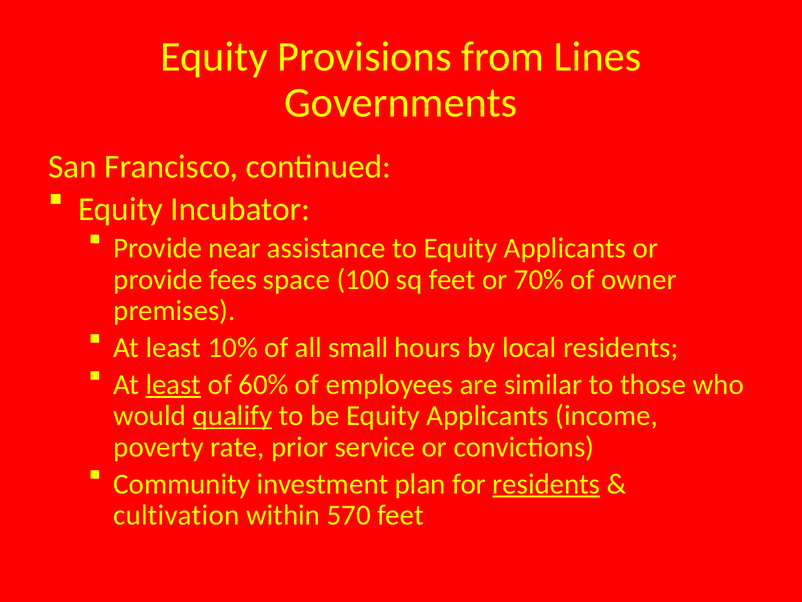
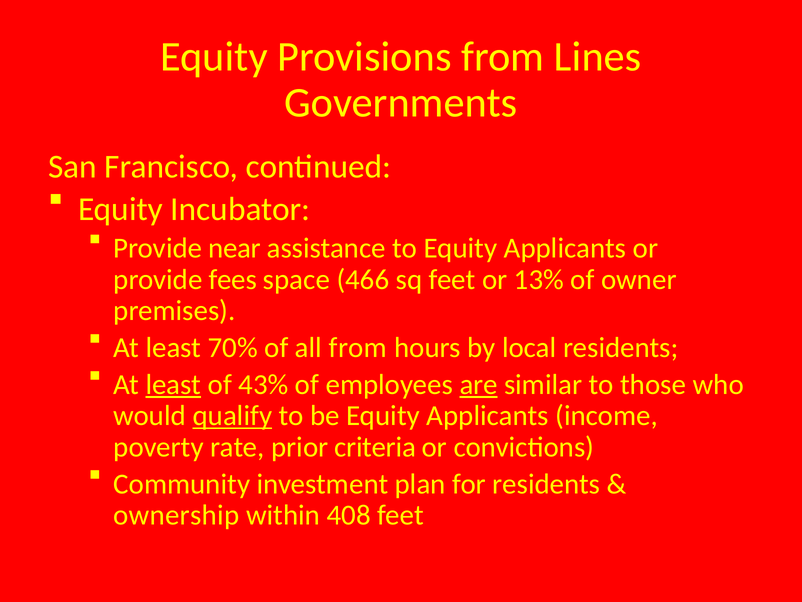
100: 100 -> 466 (363, 279)
70%: 70% -> 13% (539, 279)
10%: 10% -> 70% (233, 347)
all small: small -> from (358, 347)
60%: 60% -> 43% (263, 384)
are underline: none -> present (479, 384)
service: service -> criteria (375, 447)
residents underline: present -> none (546, 484)
cultivation: cultivation -> ownership (176, 515)
570: 570 -> 408 (349, 515)
